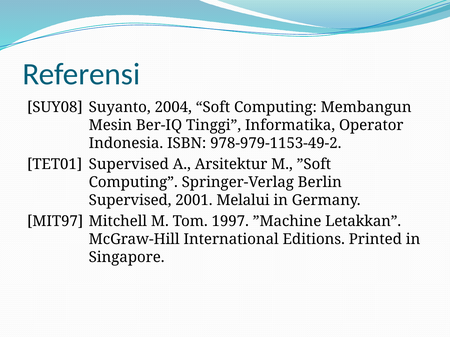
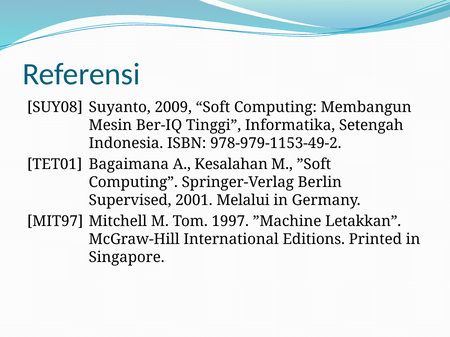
2004: 2004 -> 2009 (173, 108)
Operator: Operator -> Setengah (371, 126)
TET01 Supervised: Supervised -> Bagaimana (129, 165)
Arsitektur: Arsitektur -> Kesalahan (231, 165)
